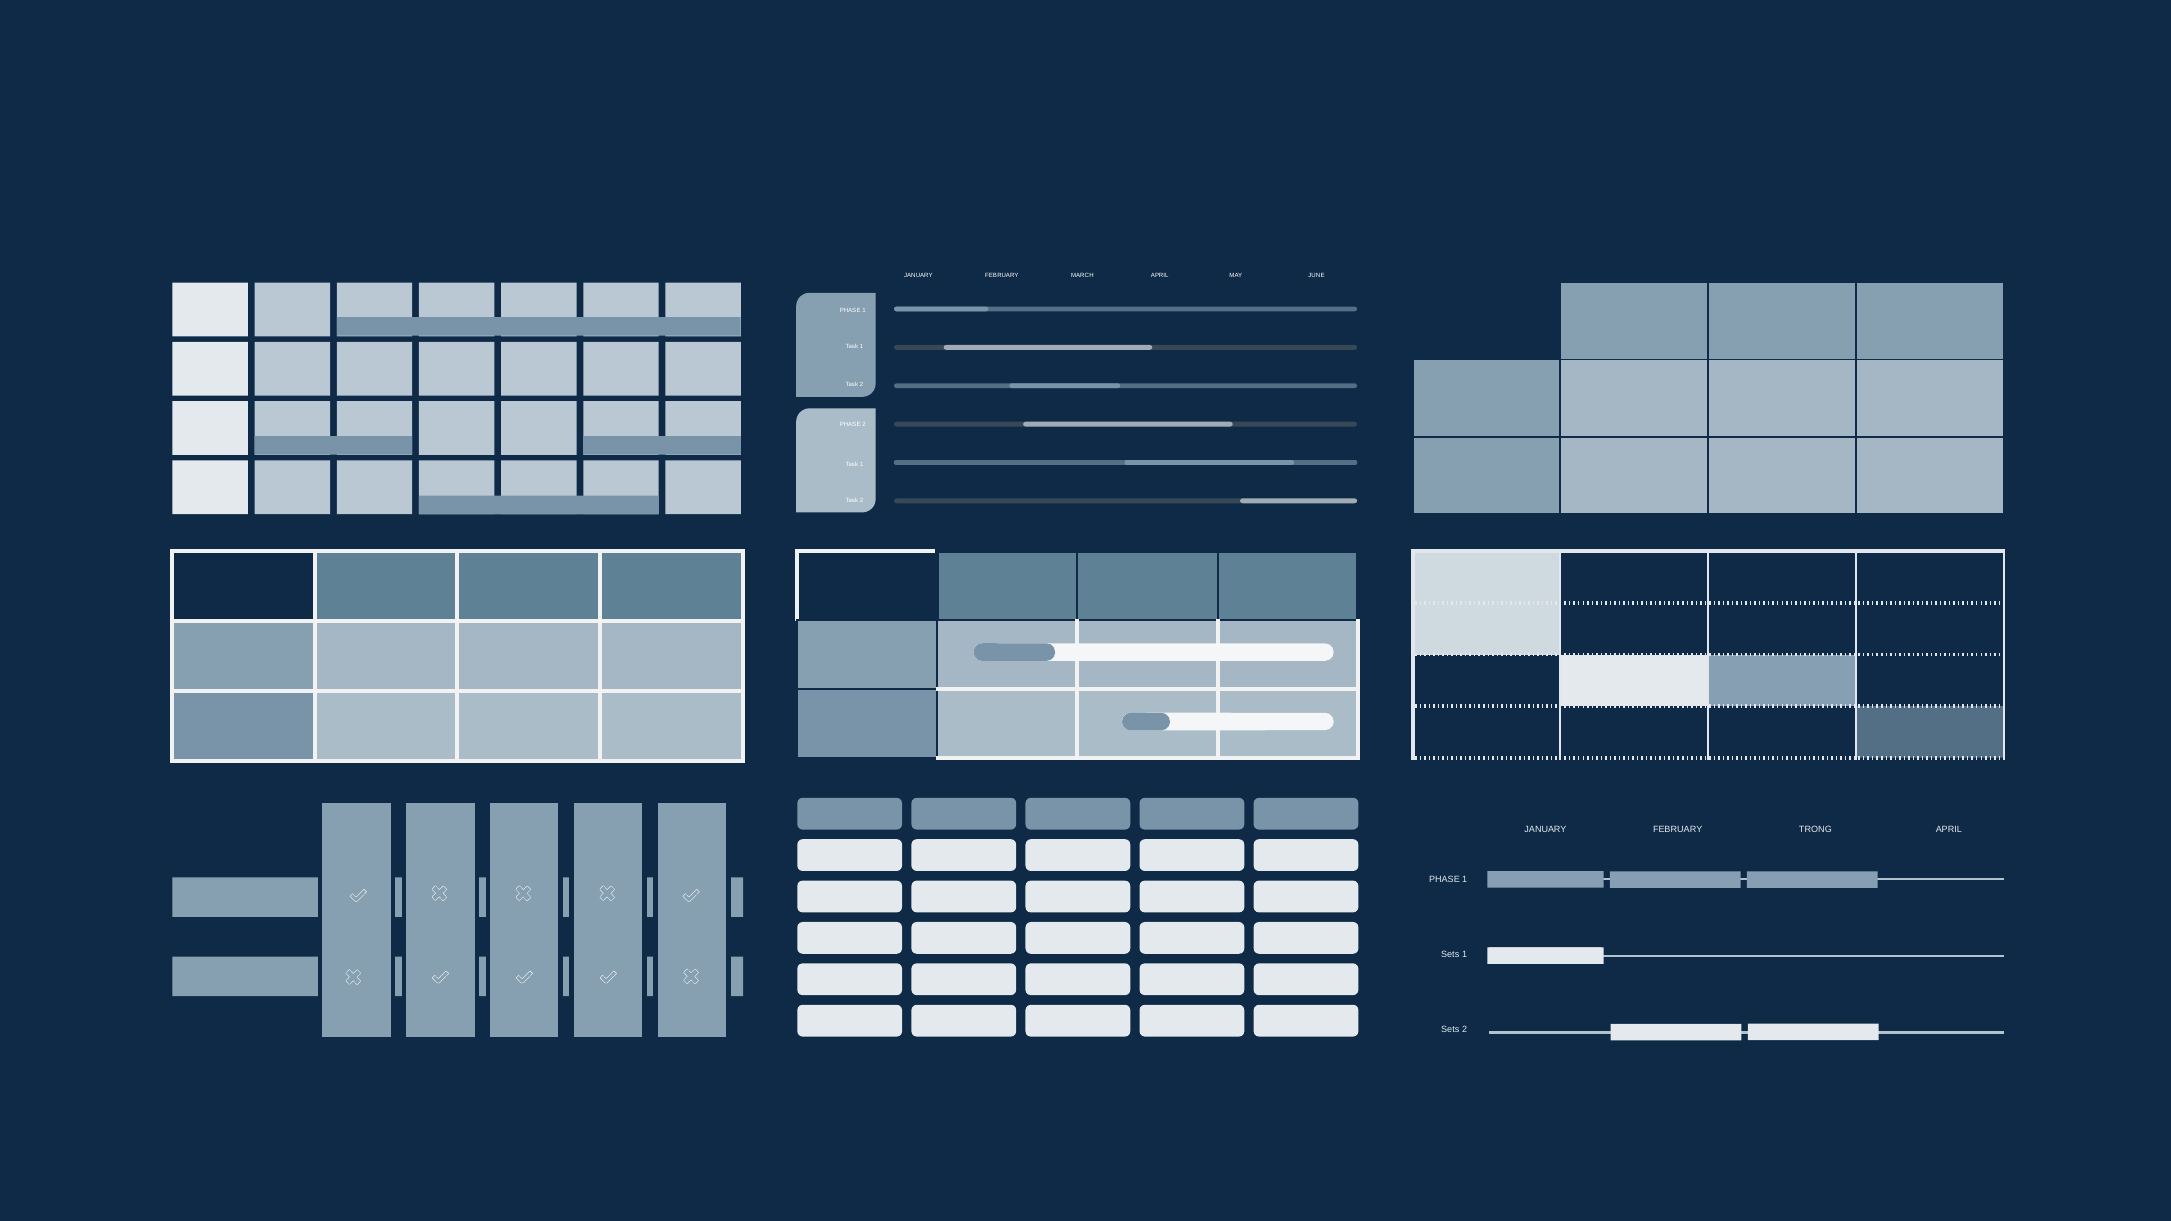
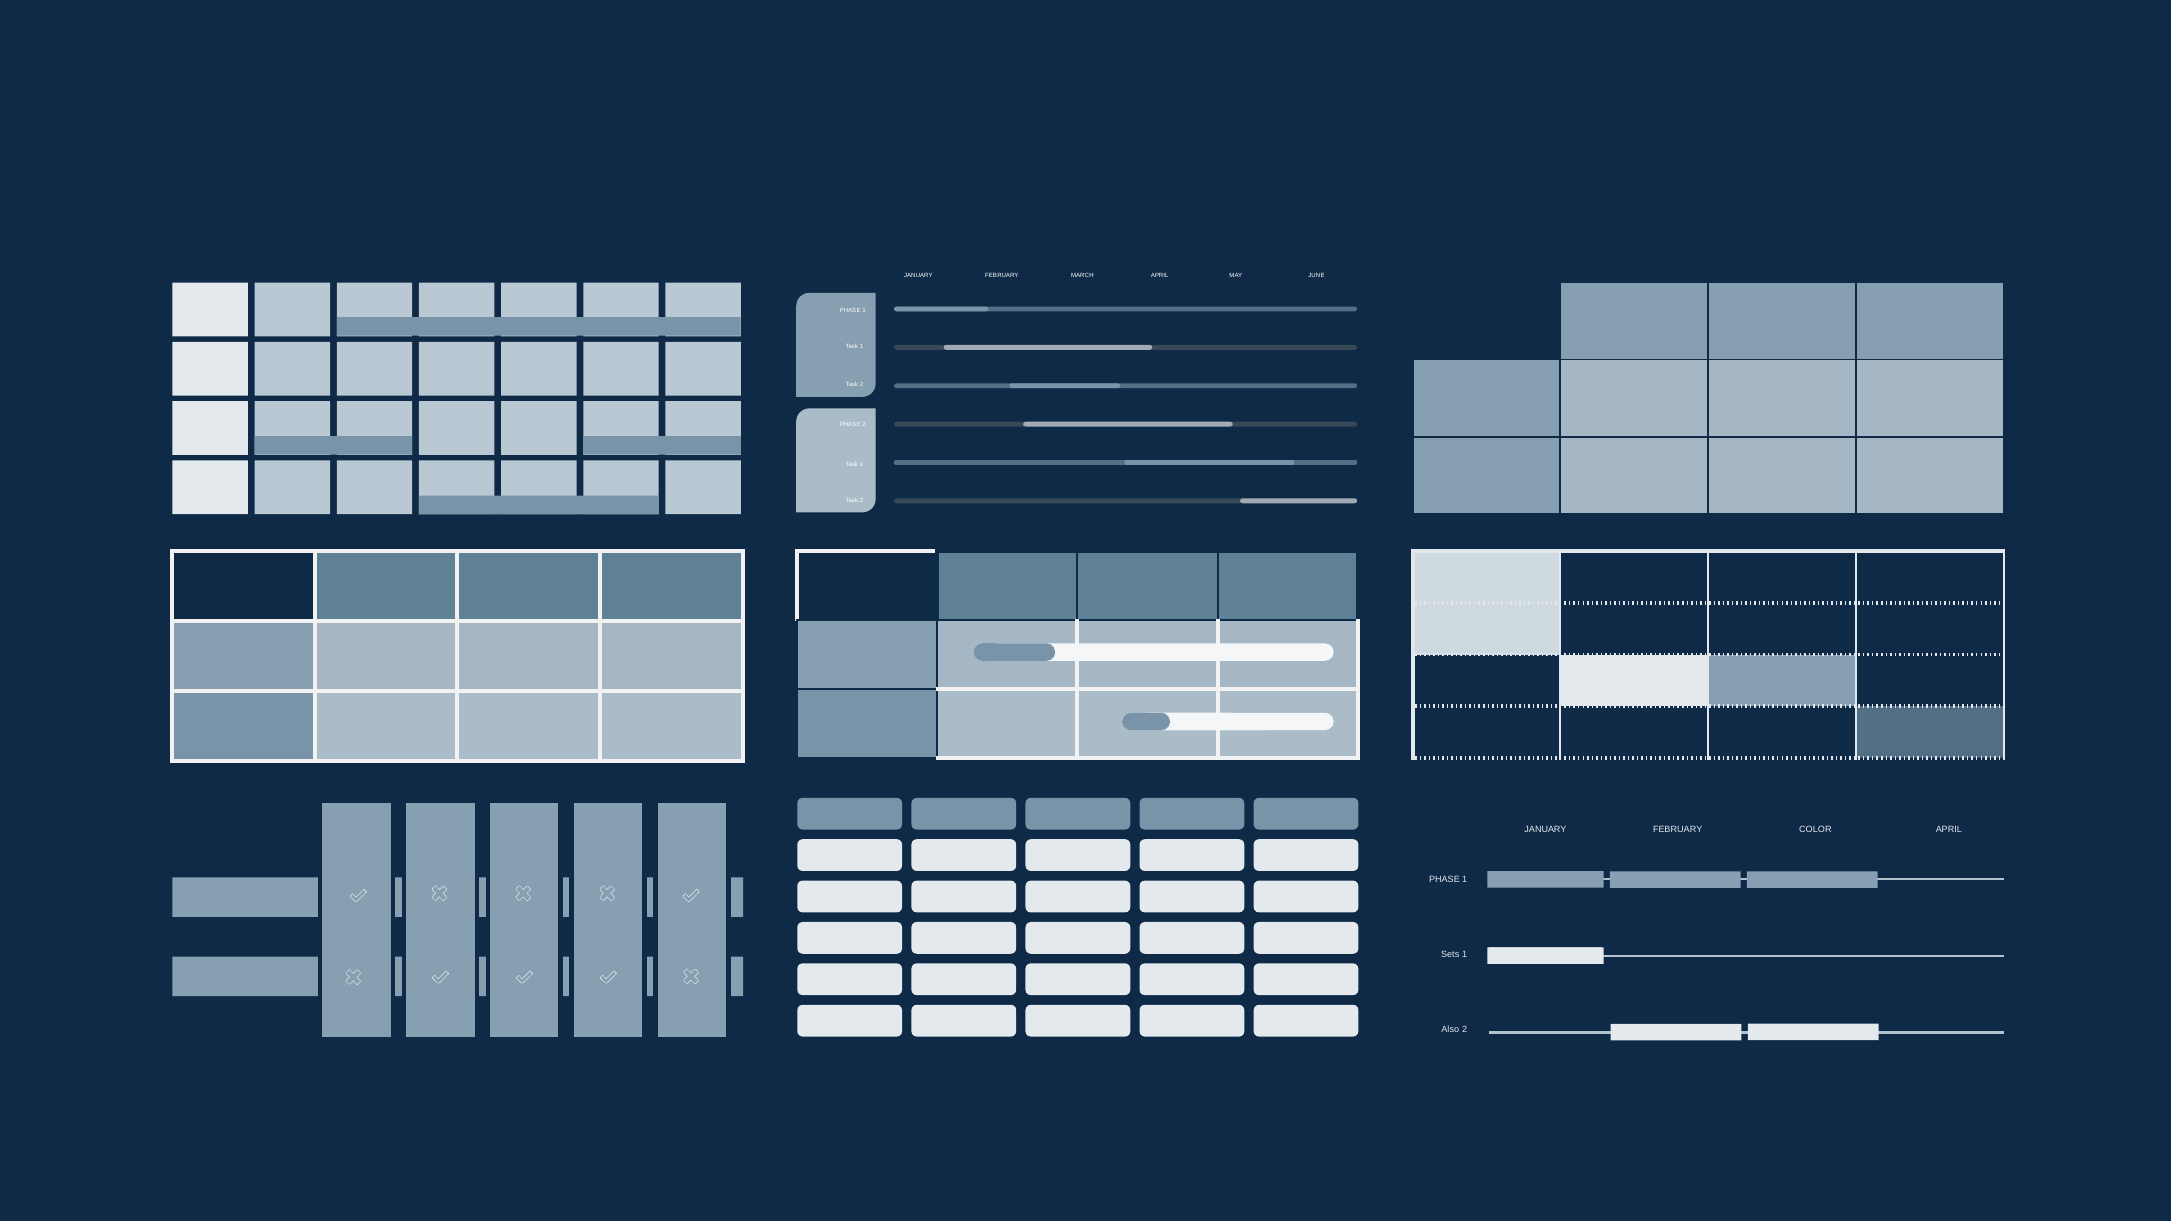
TRONG: TRONG -> COLOR (1815, 830)
Sets: Sets -> Also (1450, 1030)
